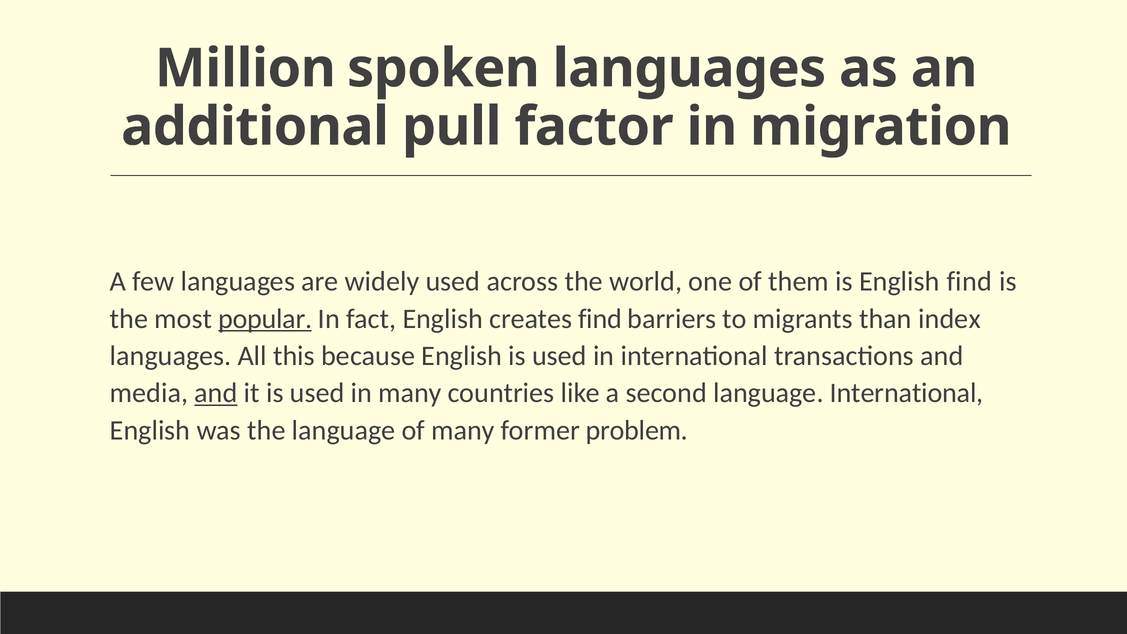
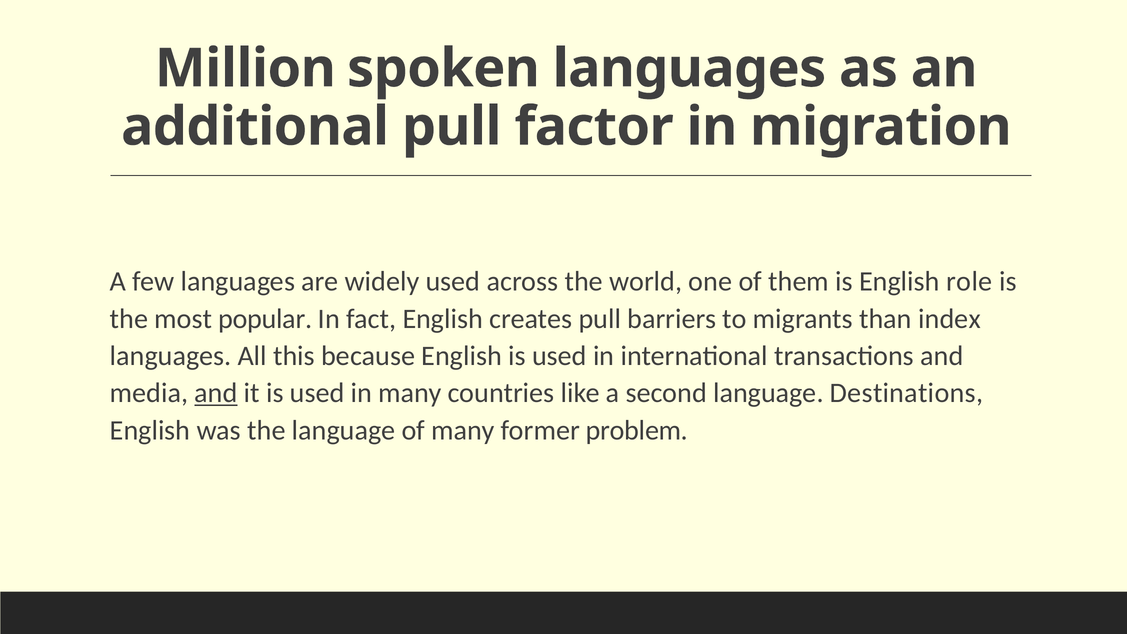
English find: find -> role (969, 282)
popular underline: present -> none (265, 319)
creates find: find -> pull (600, 319)
language International: International -> Destinations (906, 393)
